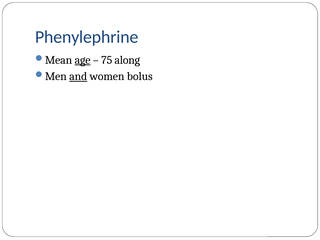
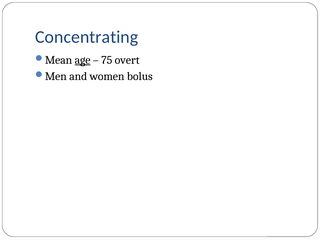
Phenylephrine: Phenylephrine -> Concentrating (87, 37)
along: along -> overt (127, 60)
and underline: present -> none (78, 76)
